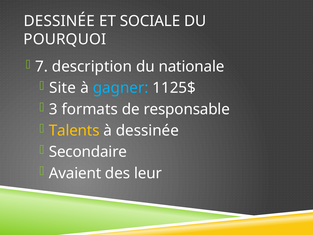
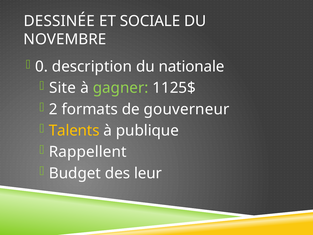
POURQUOI: POURQUOI -> NOVEMBRE (65, 39)
7: 7 -> 0 (42, 67)
gagner colour: light blue -> light green (121, 88)
3: 3 -> 2 (53, 109)
responsable: responsable -> gouverneur (187, 109)
à dessinée: dessinée -> publique (147, 130)
Secondaire: Secondaire -> Rappellent (88, 152)
Avaient: Avaient -> Budget (75, 173)
